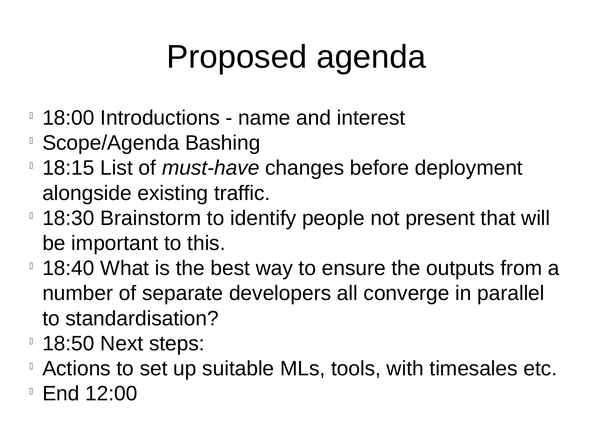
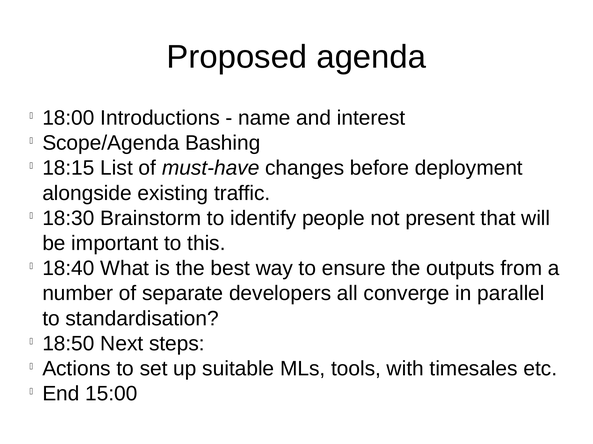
12:00: 12:00 -> 15:00 (111, 394)
